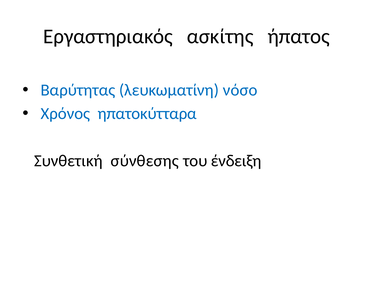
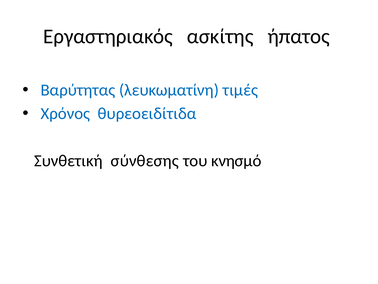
νόσο: νόσο -> τιμές (240, 90)
ηπατοκύτταρα: ηπατοκύτταρα -> θυρεοειδίτιδα (147, 113)
ένδειξη: ένδειξη -> κνησμό (236, 161)
